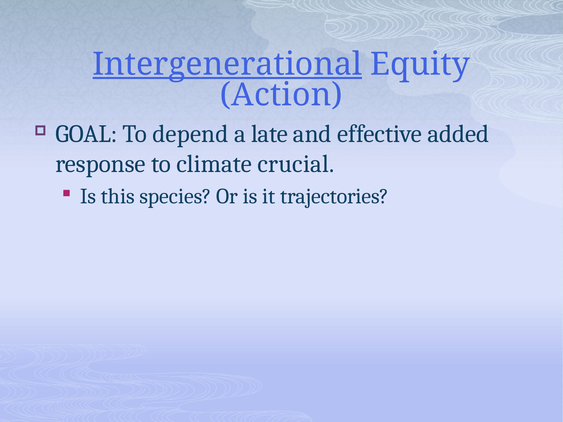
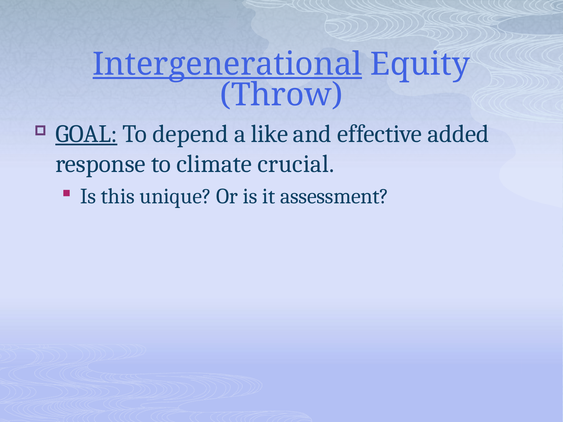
Action: Action -> Throw (281, 95)
GOAL underline: none -> present (86, 134)
late: late -> like (270, 134)
species: species -> unique (175, 196)
trajectories: trajectories -> assessment (334, 196)
